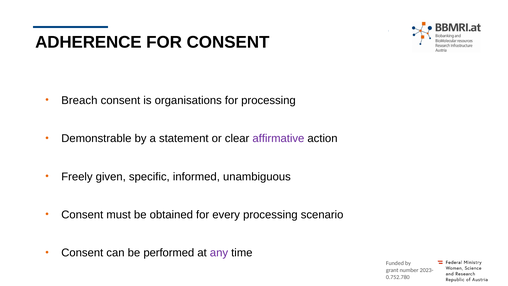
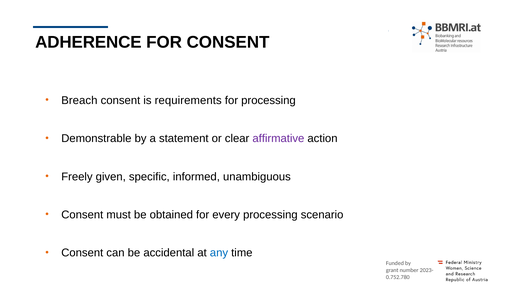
organisations: organisations -> requirements (188, 100)
performed: performed -> accidental (169, 253)
any colour: purple -> blue (219, 253)
